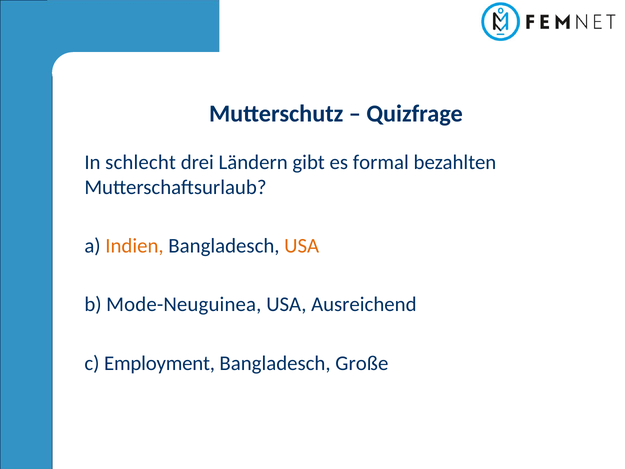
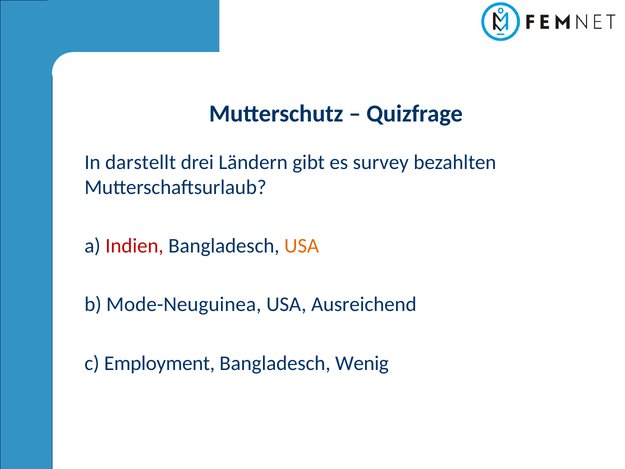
schlecht: schlecht -> darstellt (141, 162)
formal: formal -> survey (381, 162)
Indien colour: orange -> red (134, 246)
Große: Große -> Wenig (362, 363)
